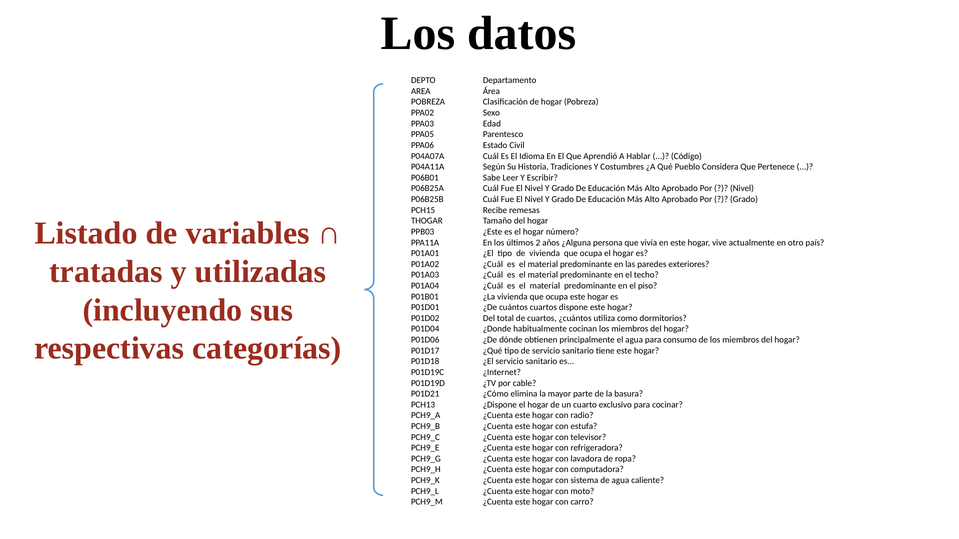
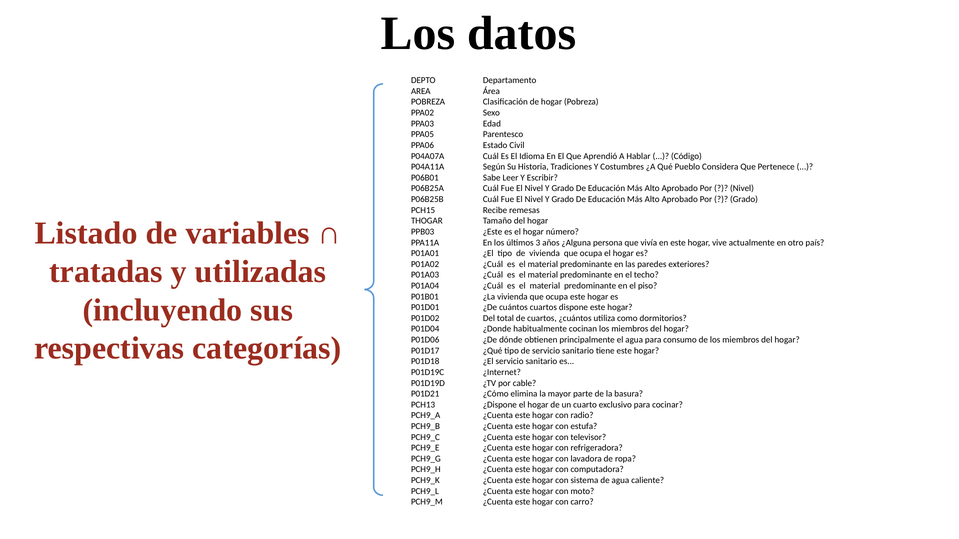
2: 2 -> 3 (538, 243)
